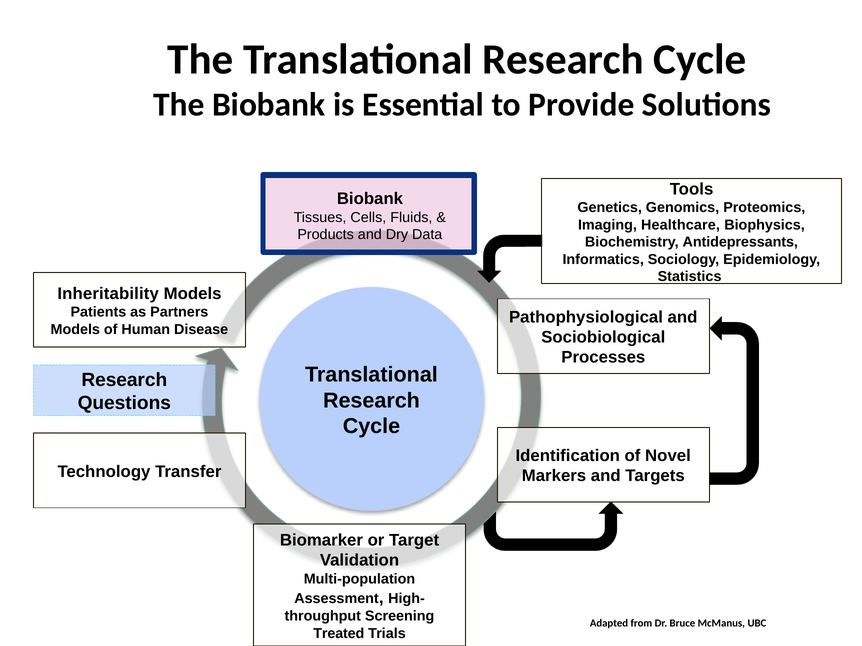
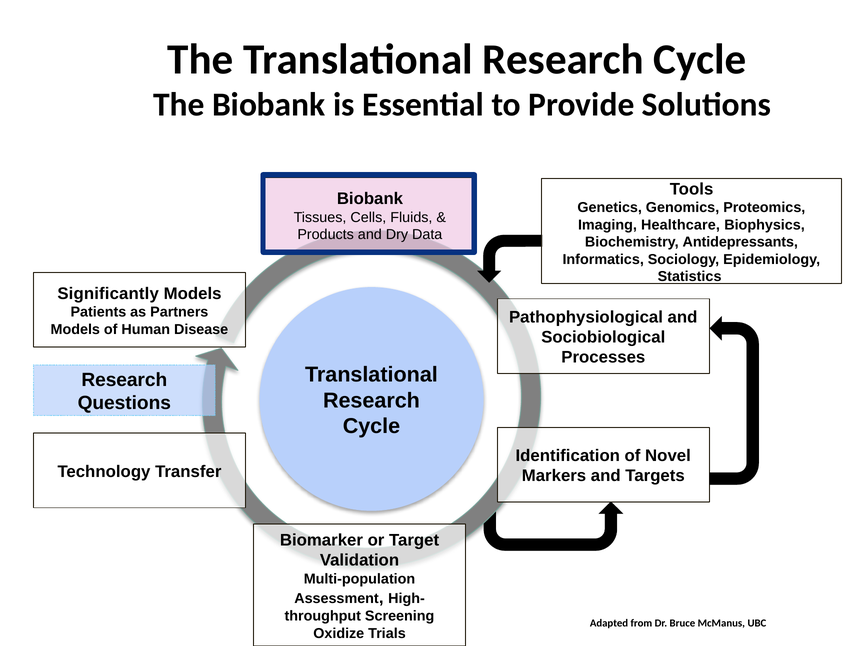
Inheritability: Inheritability -> Significantly (108, 294)
Treated: Treated -> Oxidize (339, 634)
